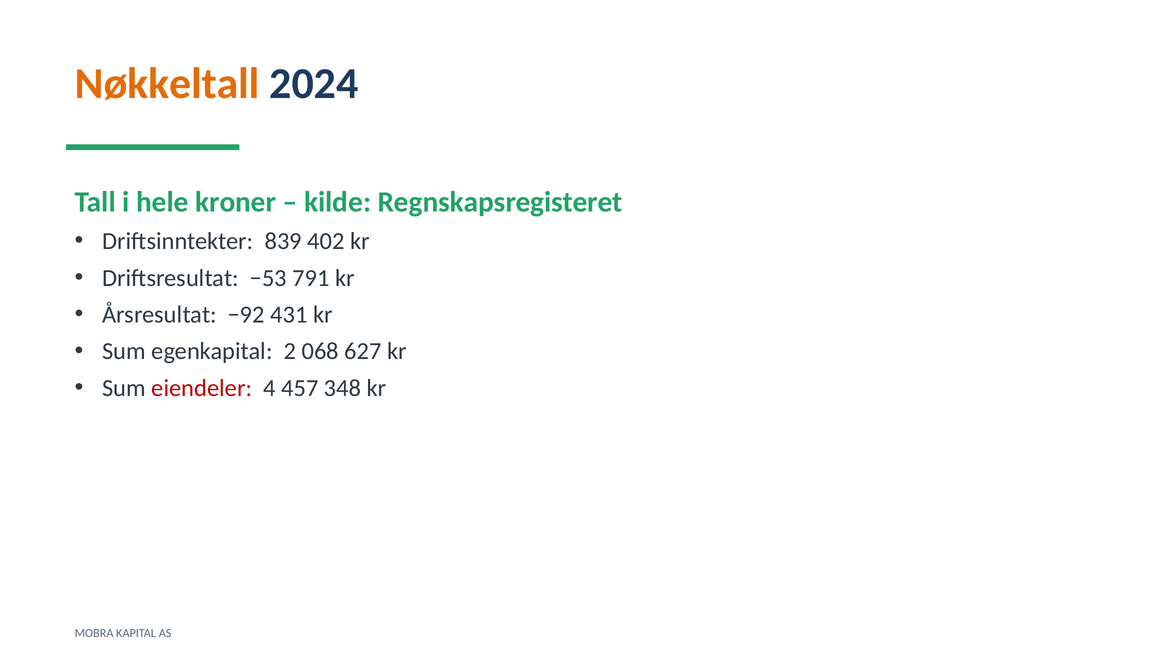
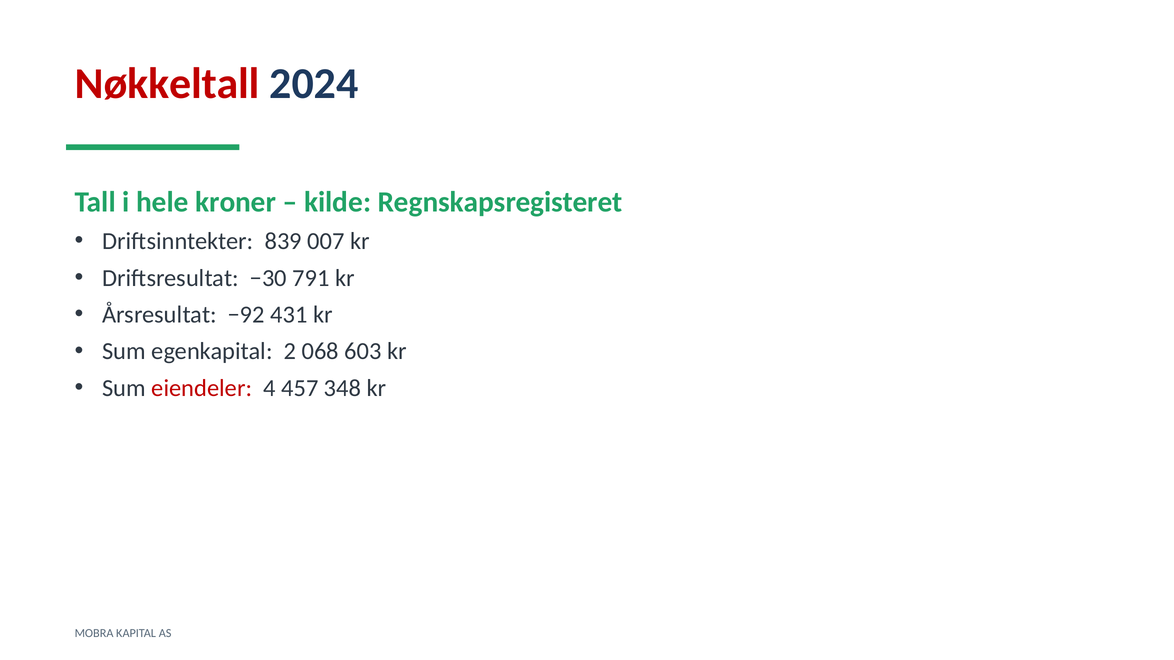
Nøkkeltall colour: orange -> red (167, 84)
402: 402 -> 007 (326, 241)
−53: −53 -> −30 (268, 278)
627: 627 -> 603 (363, 352)
